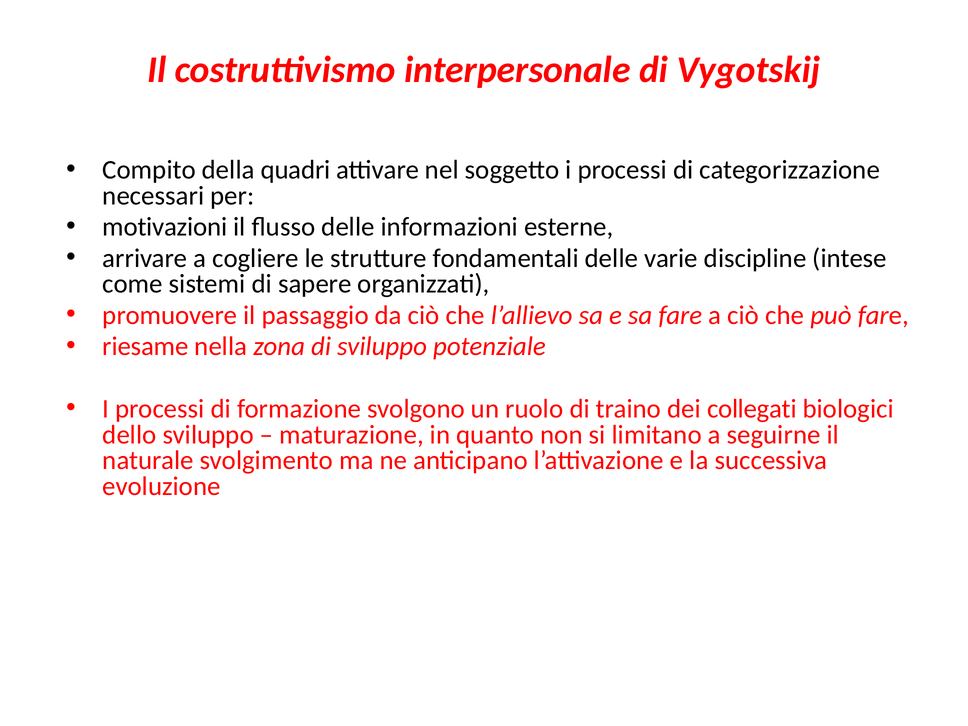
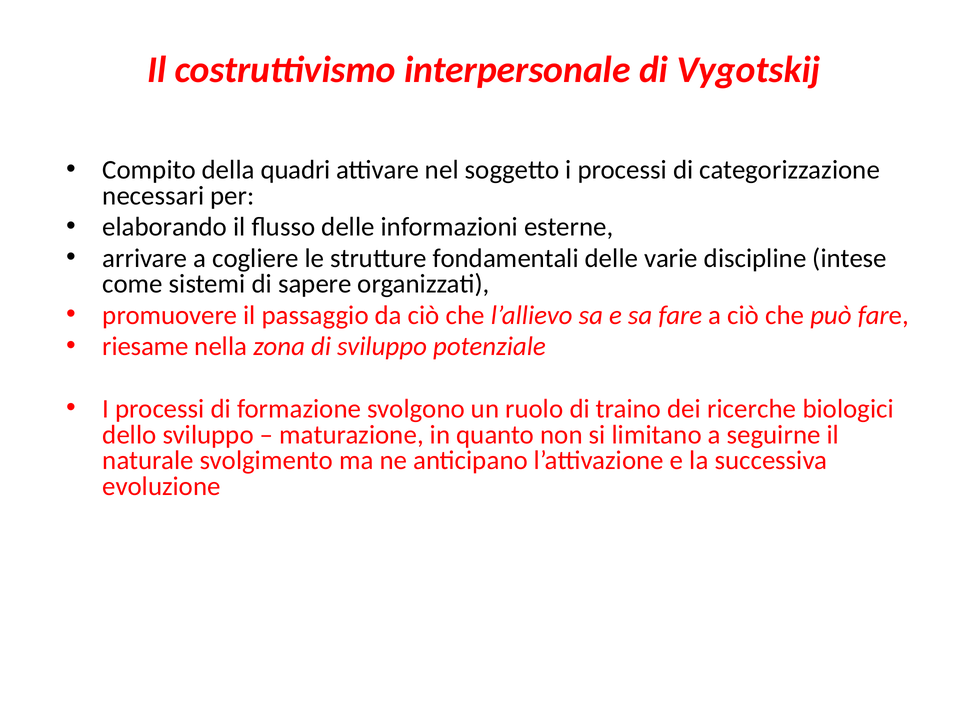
motivazioni: motivazioni -> elaborando (165, 227)
collegati: collegati -> ricerche (752, 409)
